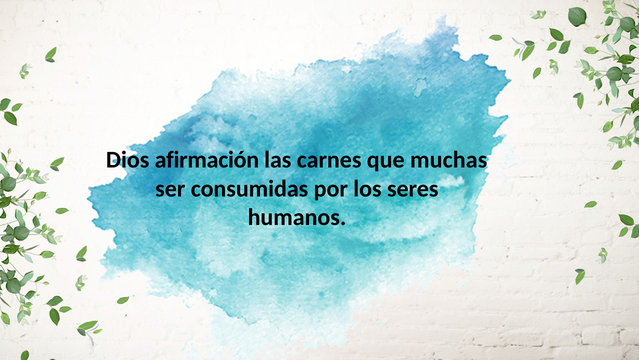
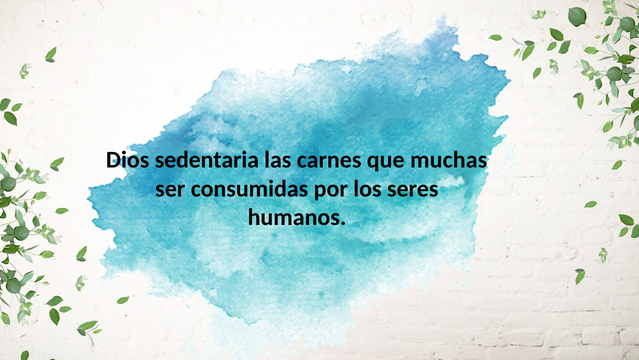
afirmación: afirmación -> sedentaria (207, 160)
